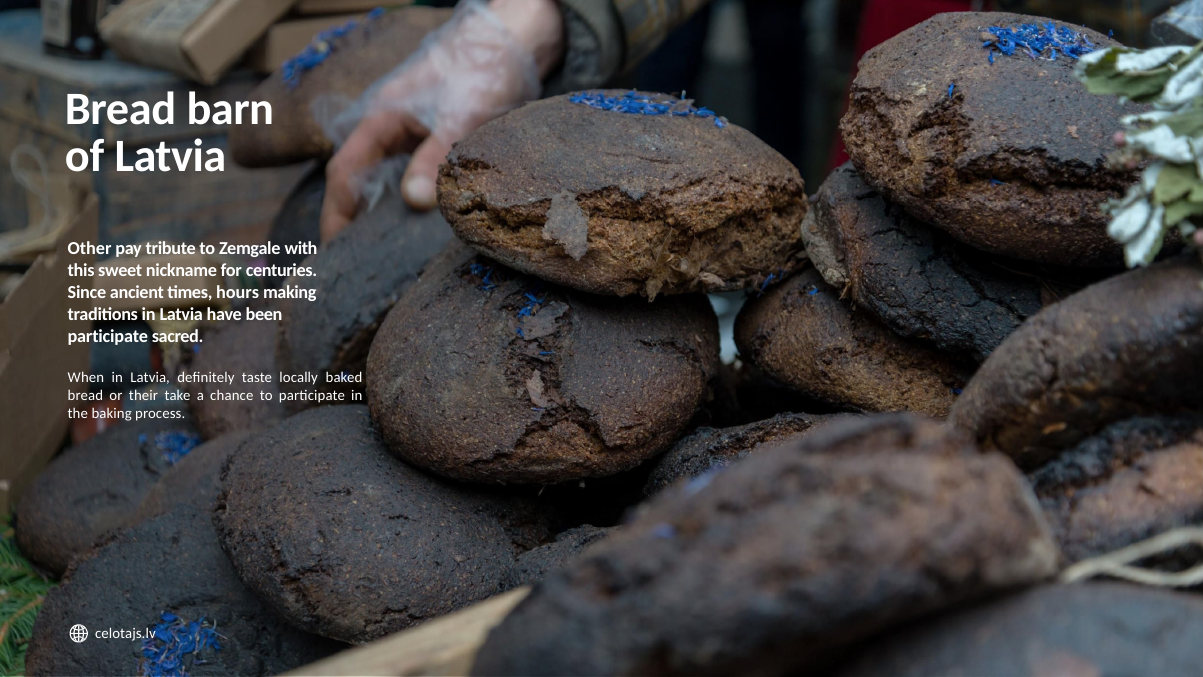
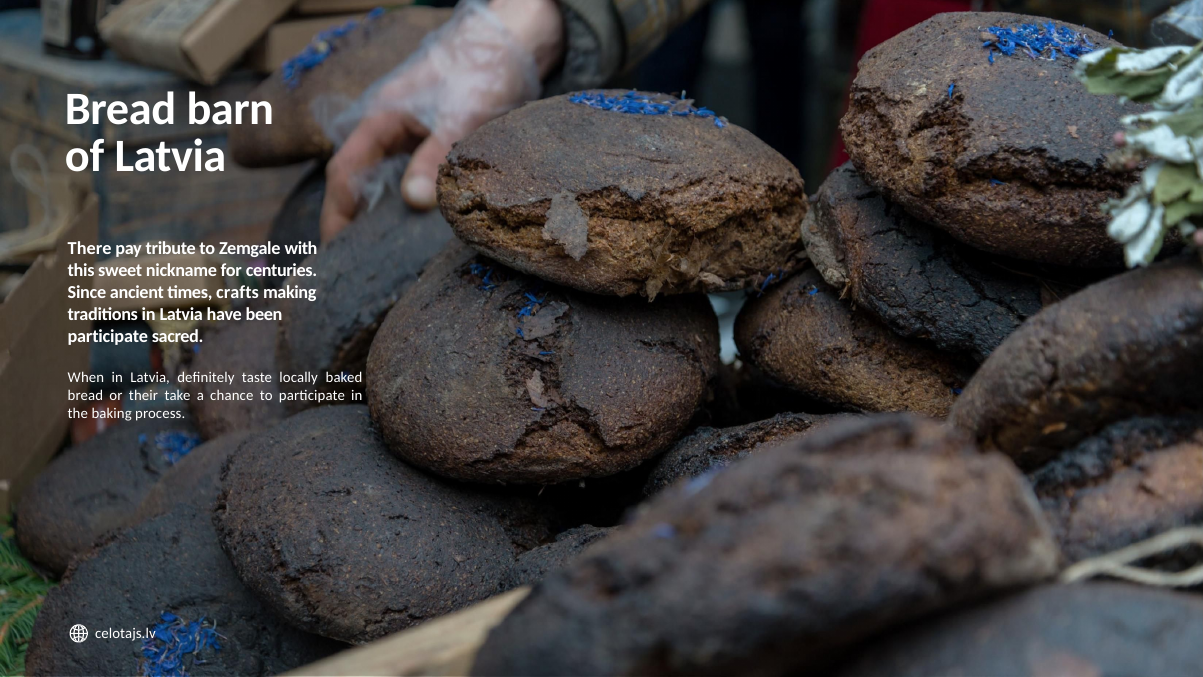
Other: Other -> There (90, 249)
hours: hours -> crafts (238, 293)
